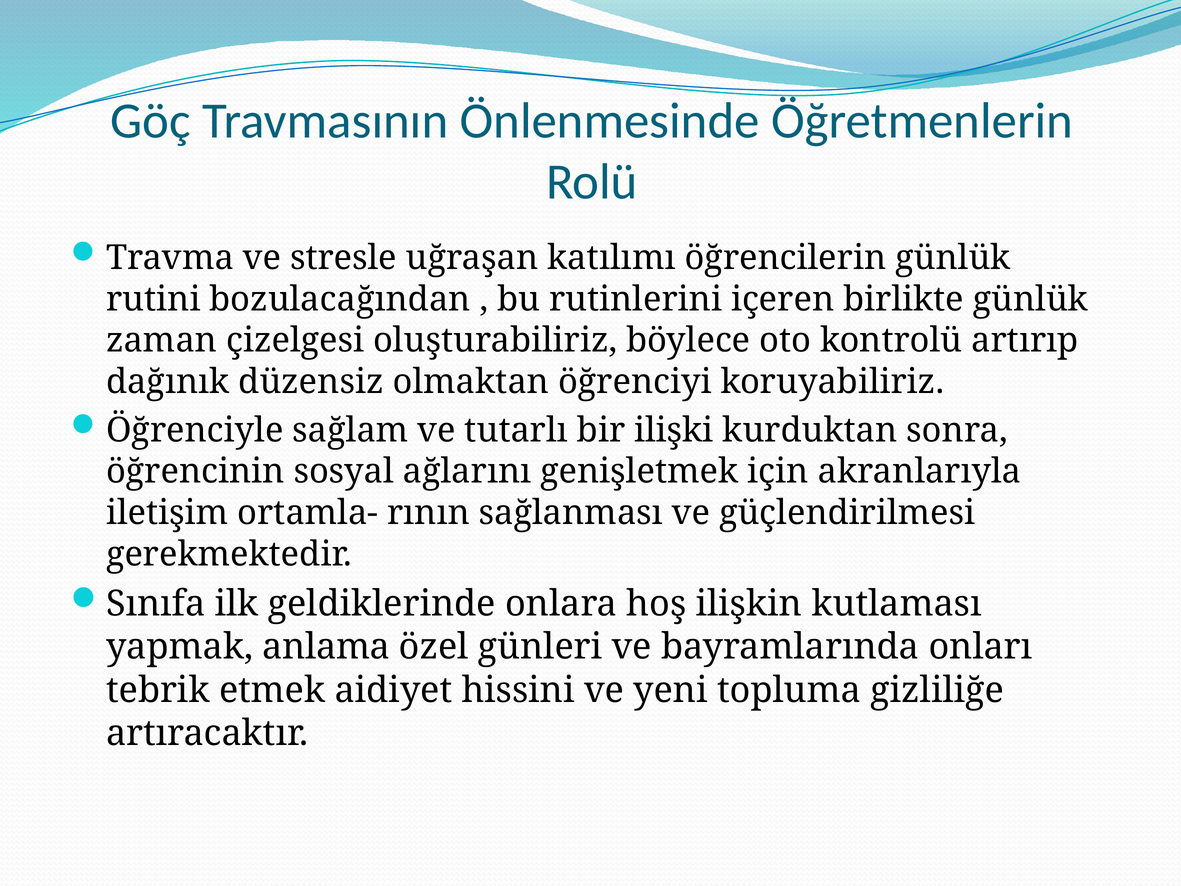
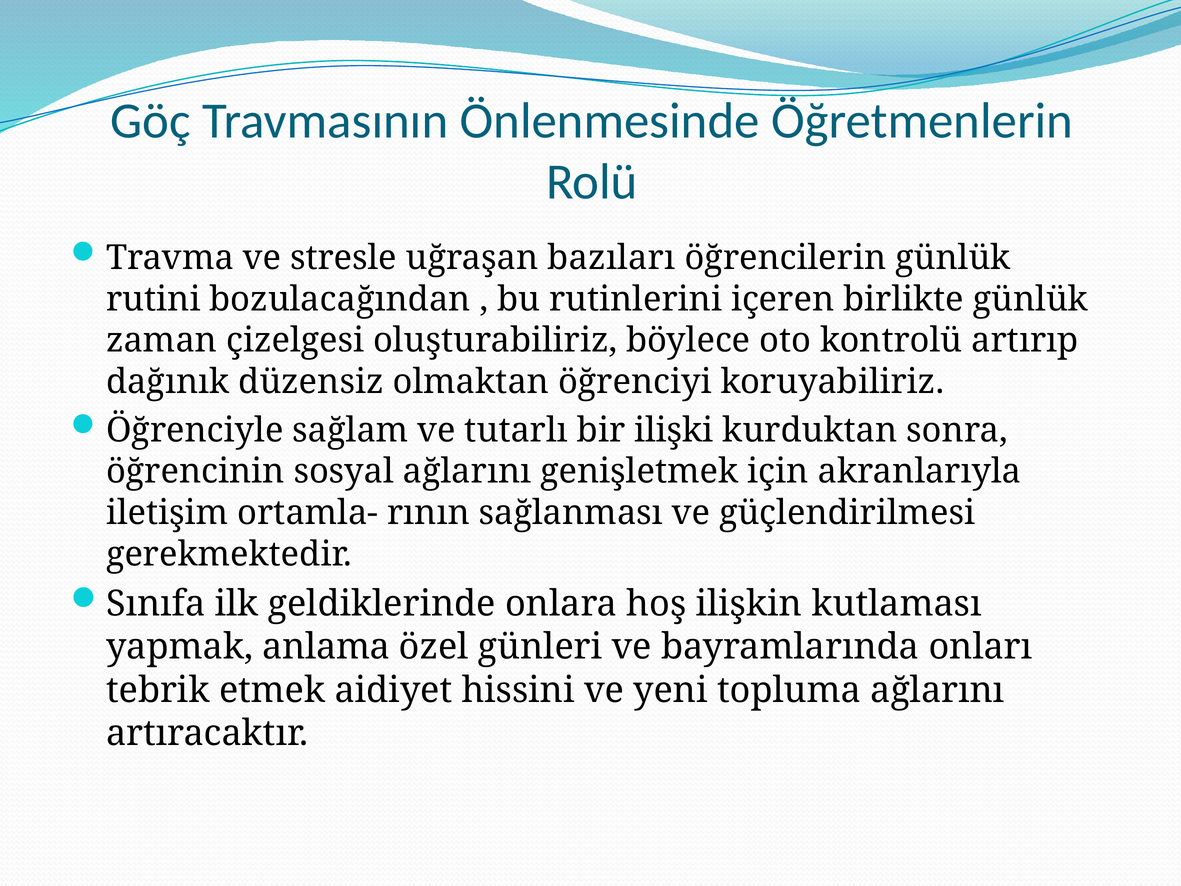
katılımı: katılımı -> bazıları (611, 258)
topluma gizliliğe: gizliliğe -> ağlarını (937, 690)
